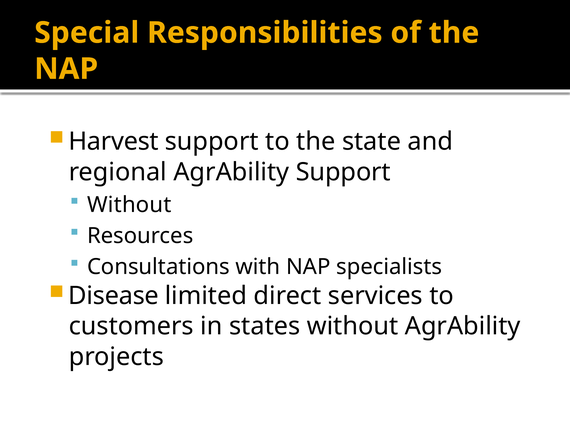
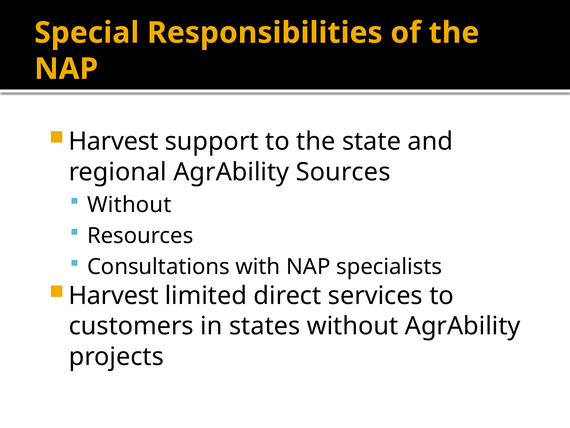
AgrAbility Support: Support -> Sources (343, 172)
Disease: Disease -> Harvest (114, 295)
